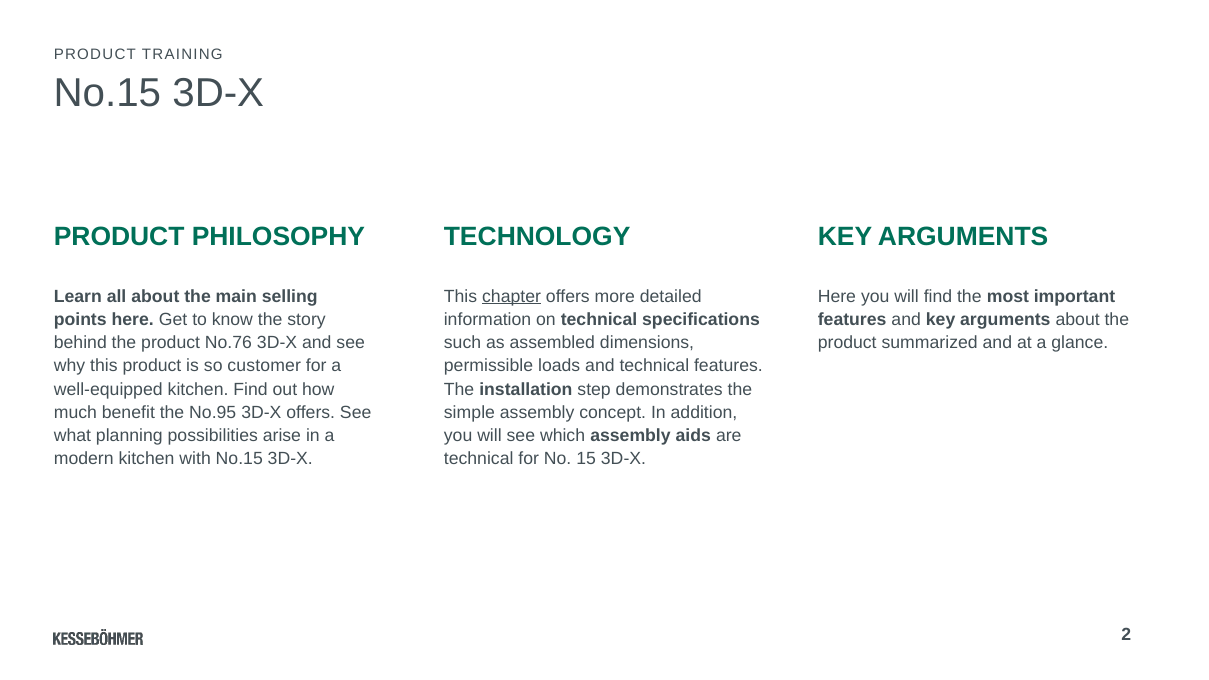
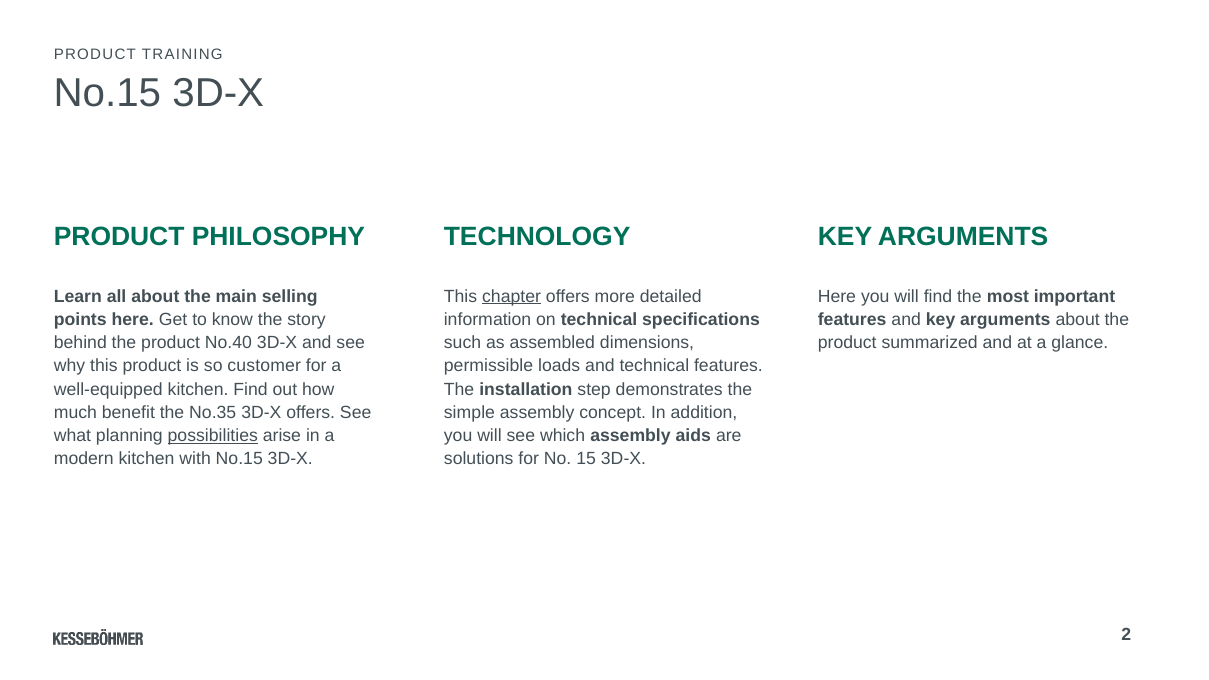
No.76: No.76 -> No.40 (228, 343)
No.95: No.95 -> No.35 (213, 413)
possibilities underline: none -> present (213, 436)
technical: technical -> solutions (479, 459)
